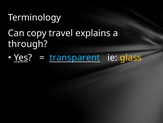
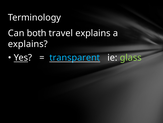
copy: copy -> both (37, 33)
through: through -> explains (28, 44)
glass colour: yellow -> light green (131, 57)
